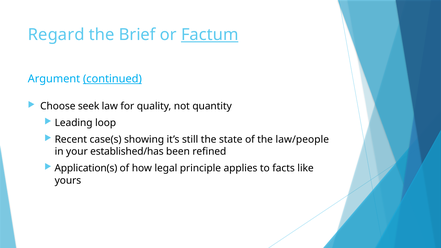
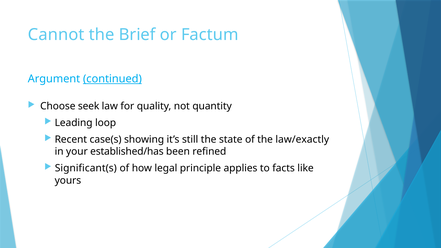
Regard: Regard -> Cannot (56, 35)
Factum underline: present -> none (210, 35)
law/people: law/people -> law/exactly (302, 140)
Application(s: Application(s -> Significant(s (86, 168)
